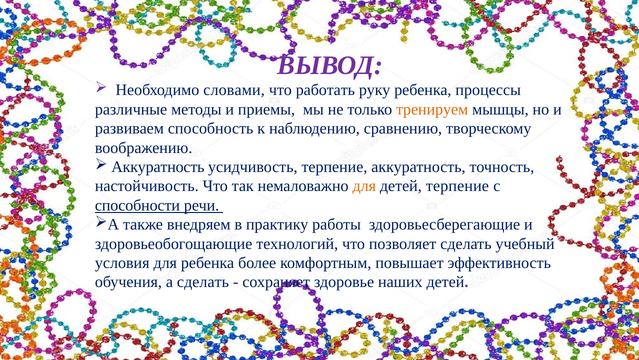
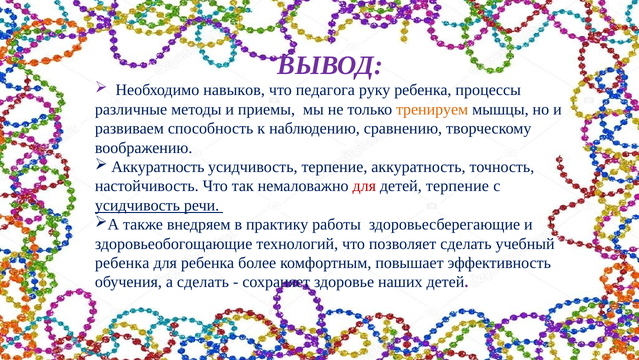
словами: словами -> навыков (234, 90)
работать: работать -> педагога (325, 90)
для colour: orange -> red (364, 186)
способности: способности -> усидчивость (137, 205)
условия: условия -> ребенка (122, 263)
